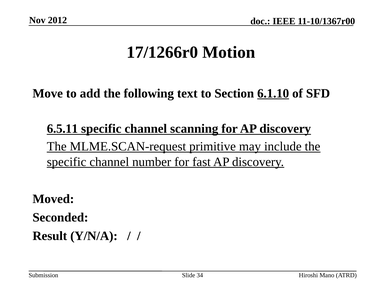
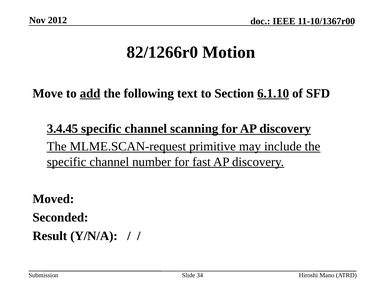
17/1266r0: 17/1266r0 -> 82/1266r0 (162, 52)
add underline: none -> present (90, 93)
6.5.11: 6.5.11 -> 3.4.45 (62, 129)
